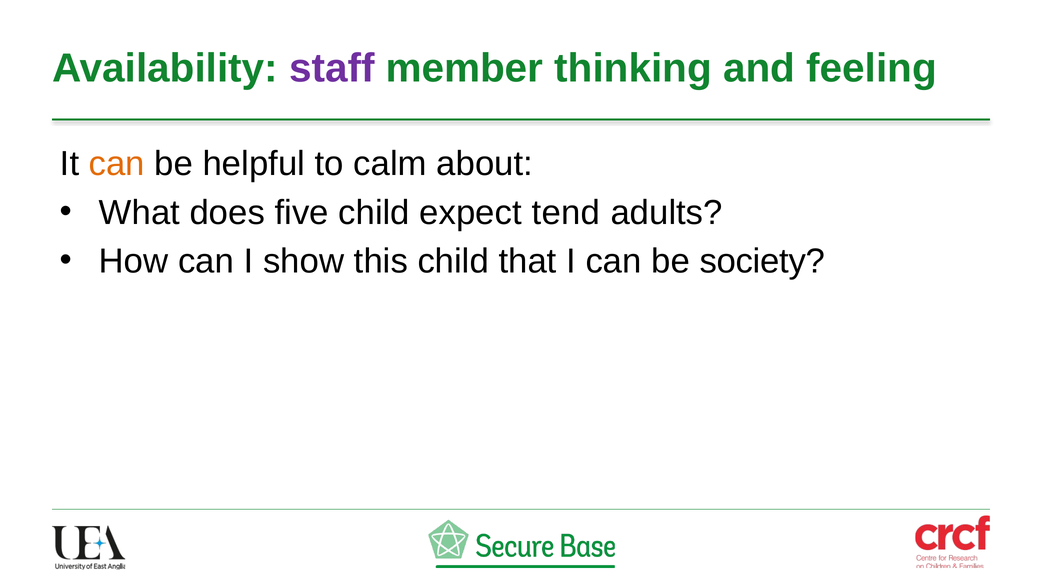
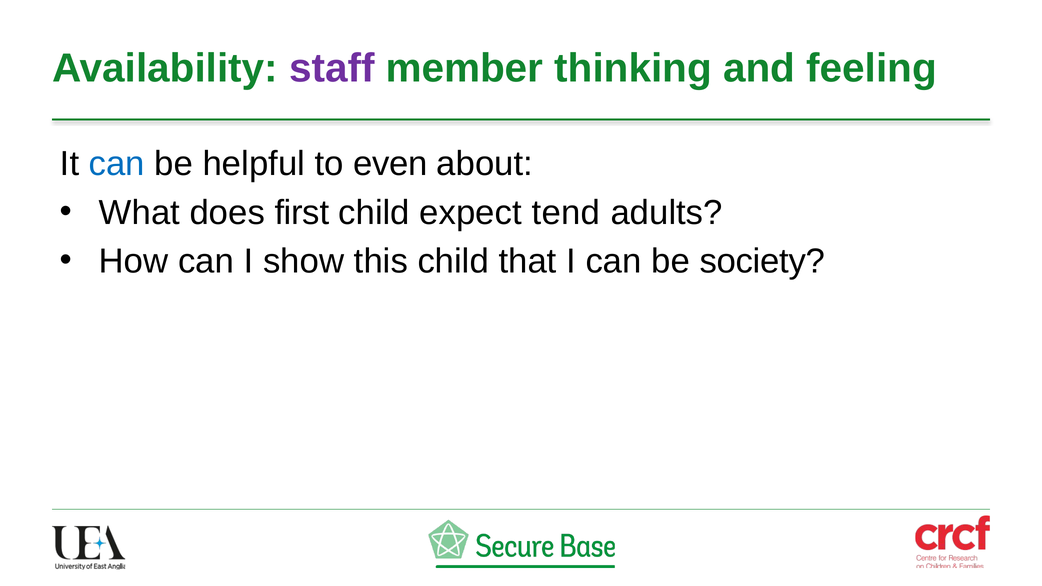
can colour: orange -> blue (117, 164)
calm: calm -> even (390, 164)
five: five -> first (302, 213)
